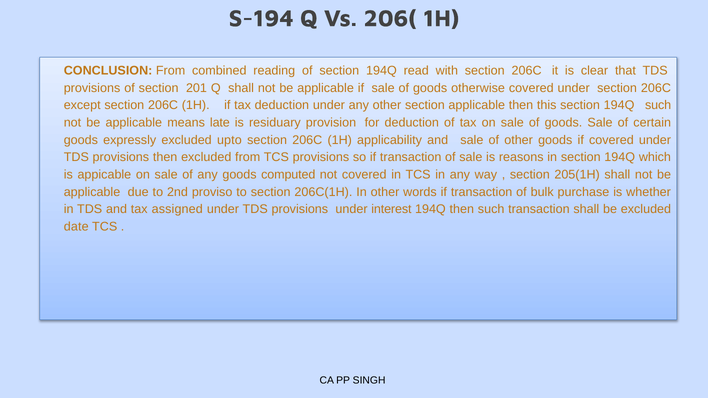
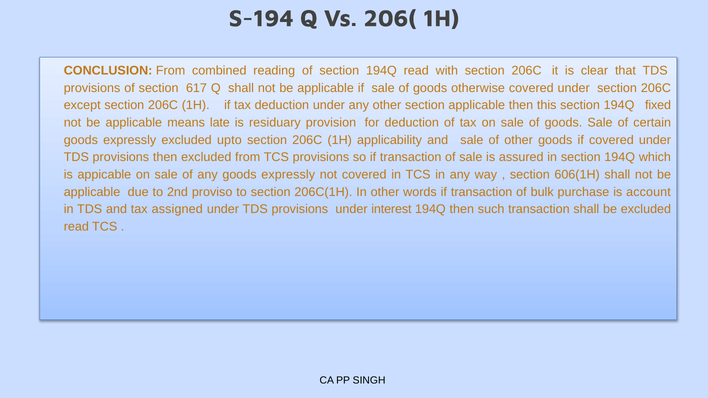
201: 201 -> 617 (196, 88)
194Q such: such -> fixed (658, 105)
reasons: reasons -> assured (521, 157)
any goods computed: computed -> expressly (288, 175)
205(1H: 205(1H -> 606(1H (577, 175)
whether: whether -> account (649, 192)
date: date -> read (76, 227)
